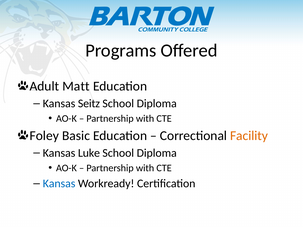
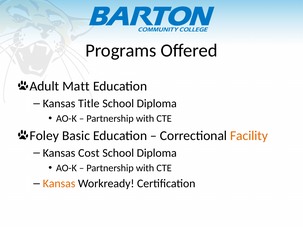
Seitz: Seitz -> Title (89, 104)
Luke: Luke -> Cost (89, 153)
Kansas colour: blue -> orange (59, 184)
